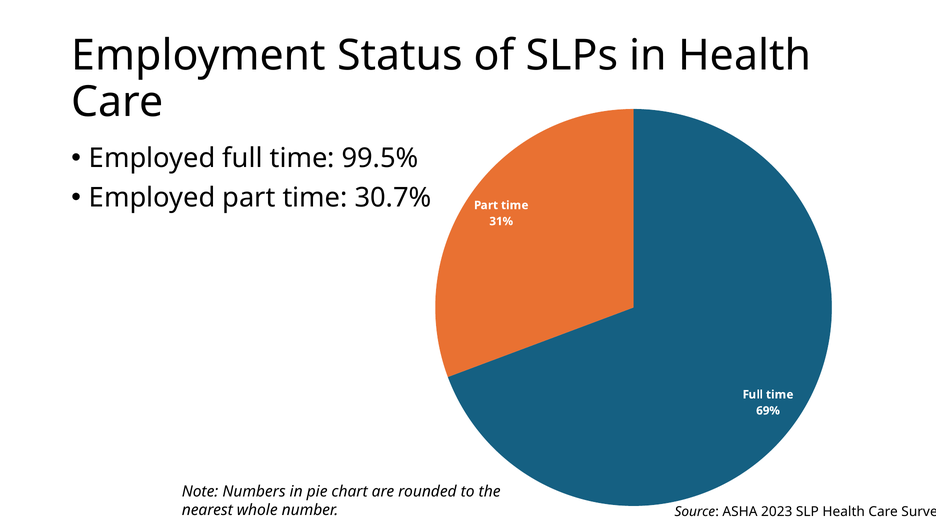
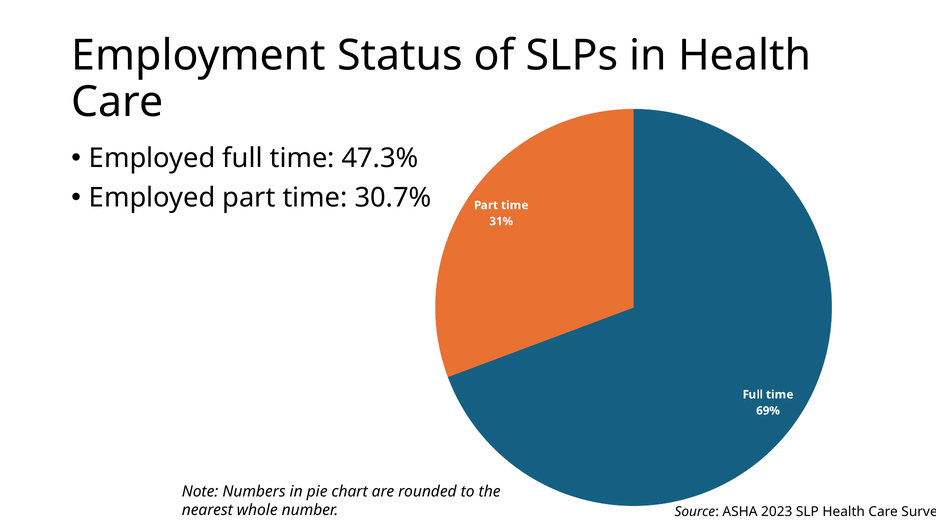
99.5%: 99.5% -> 47.3% (380, 158)
